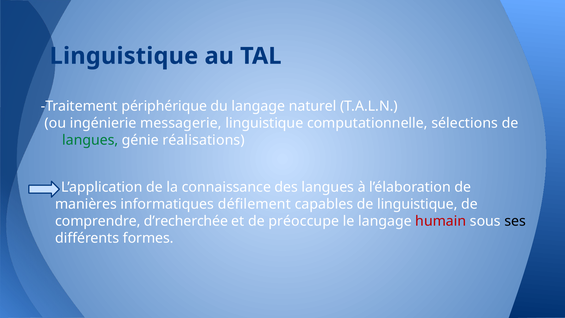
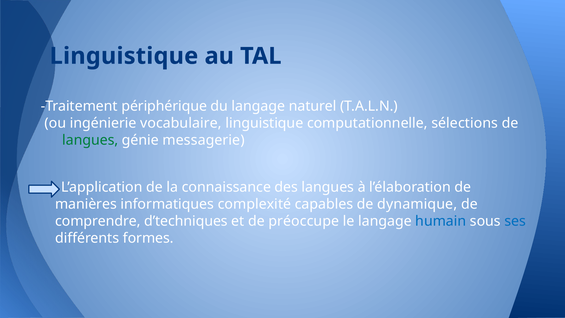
messagerie: messagerie -> vocabulaire (181, 123)
réalisations: réalisations -> messagerie (204, 140)
défilement: défilement -> complexité (254, 204)
de linguistique: linguistique -> dynamique (417, 204)
d’recherchée: d’recherchée -> d’techniques (186, 221)
humain colour: red -> blue (441, 221)
ses colour: black -> blue (515, 221)
